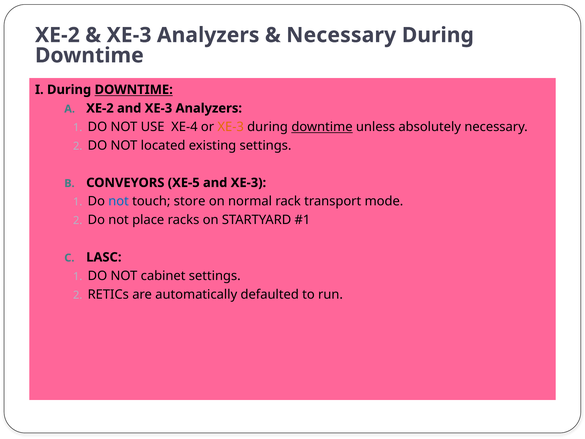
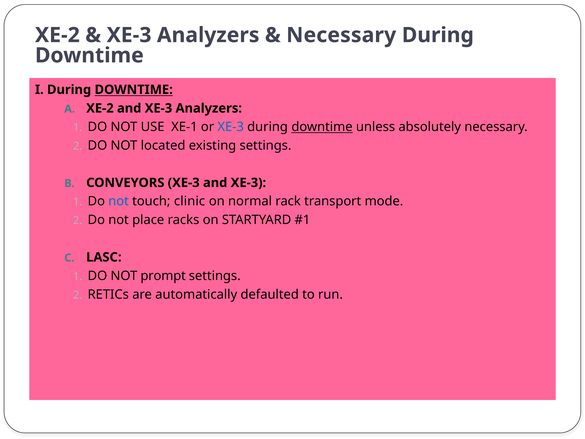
XE-4: XE-4 -> XE-1 (184, 127)
XE-3 colour: orange -> blue (231, 127)
CONVEYORS XE-5: XE-5 -> XE-3 (184, 183)
store: store -> clinic (190, 201)
cabinet: cabinet -> prompt (163, 276)
